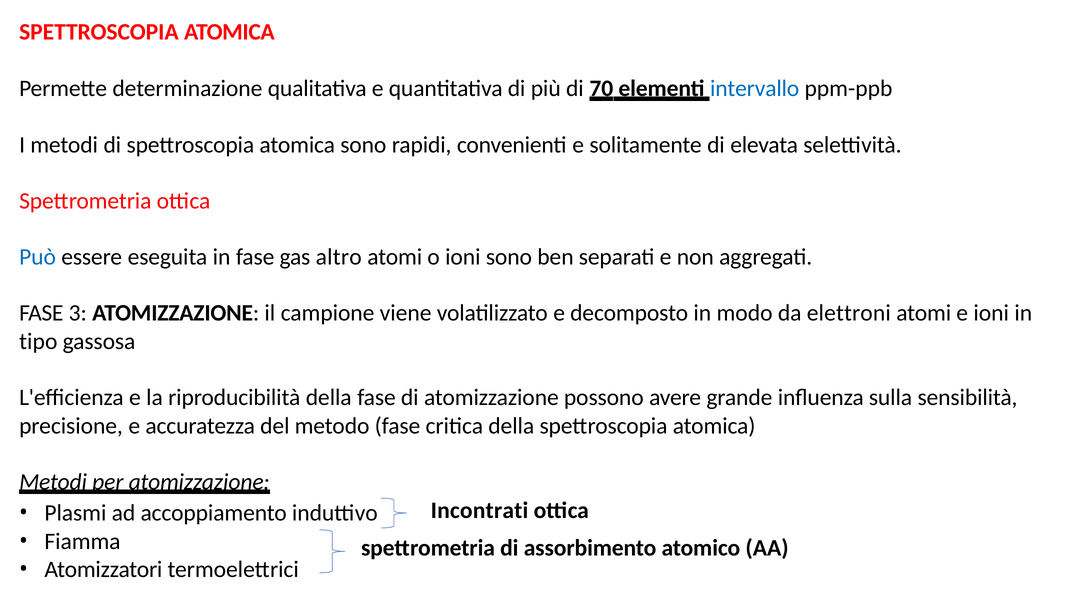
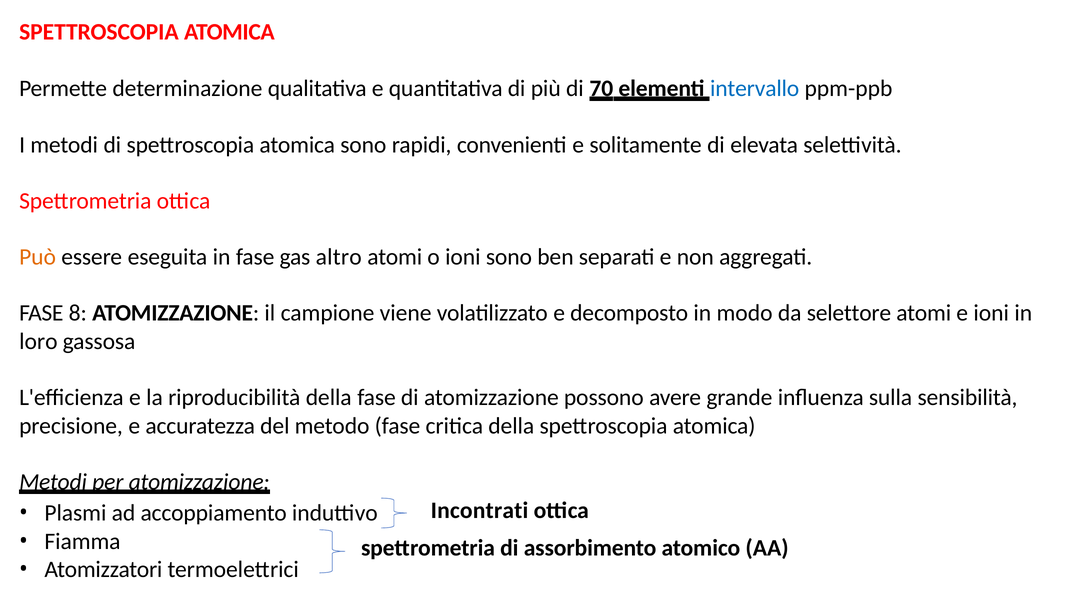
Può colour: blue -> orange (38, 257)
3: 3 -> 8 (78, 313)
elettroni: elettroni -> selettore (849, 313)
tipo: tipo -> loro (38, 342)
